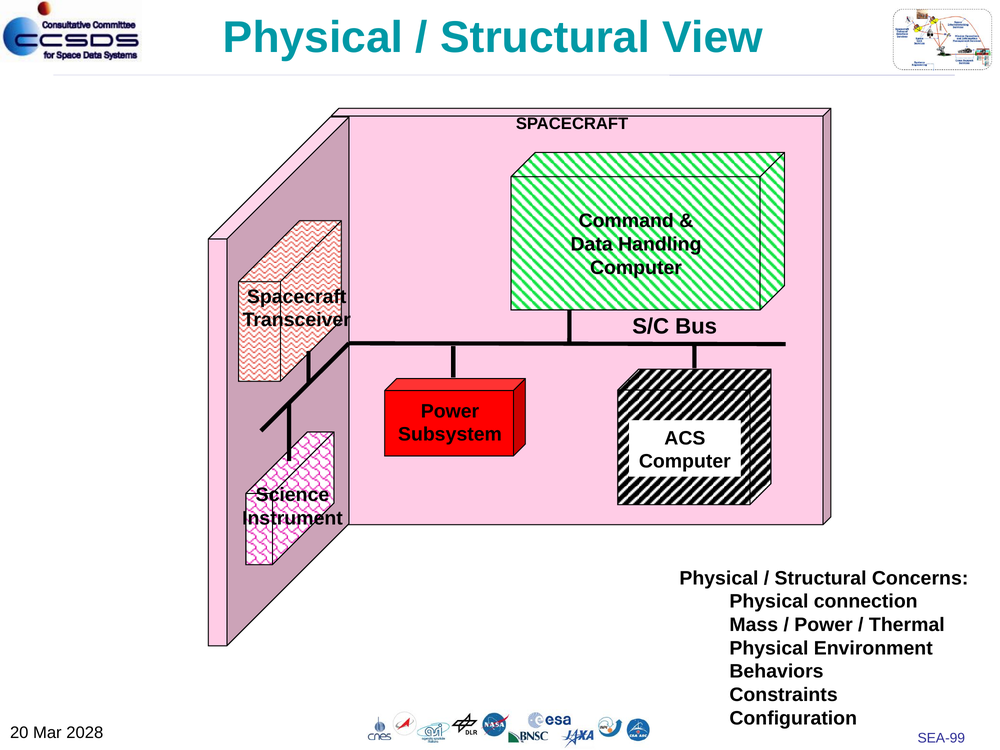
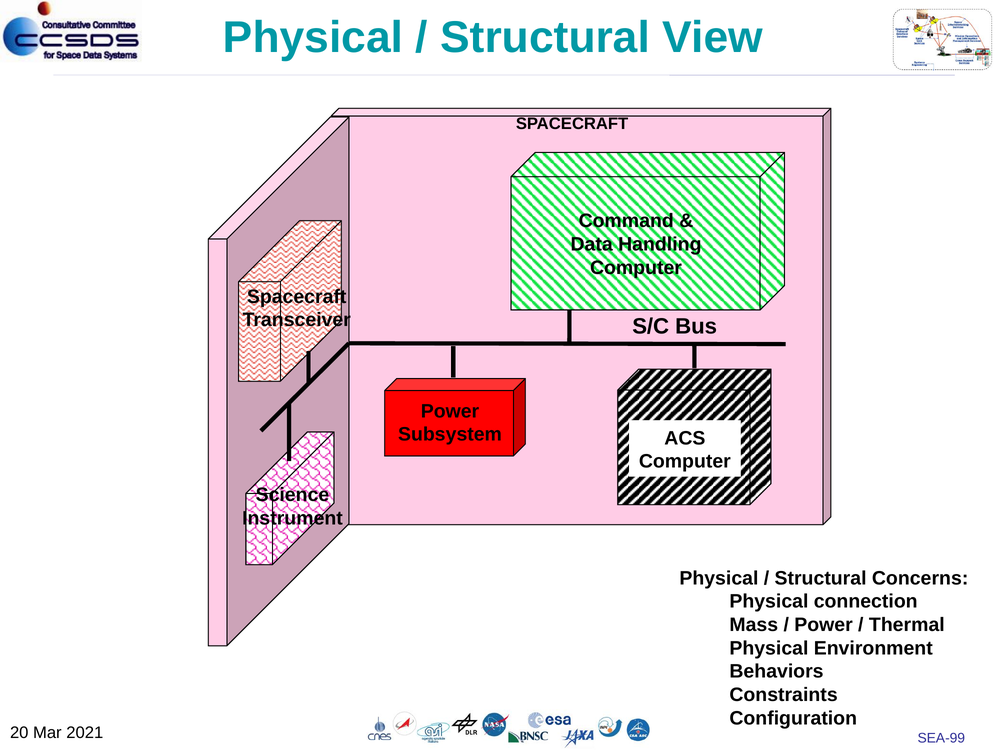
2028: 2028 -> 2021 (85, 733)
